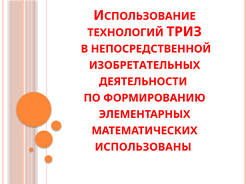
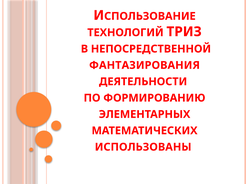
ИЗОБРЕТАТЕЛЬНЫХ: ИЗОБРЕТАТЕЛЬНЫХ -> ФАНТАЗИРОВАНИЯ (144, 65)
